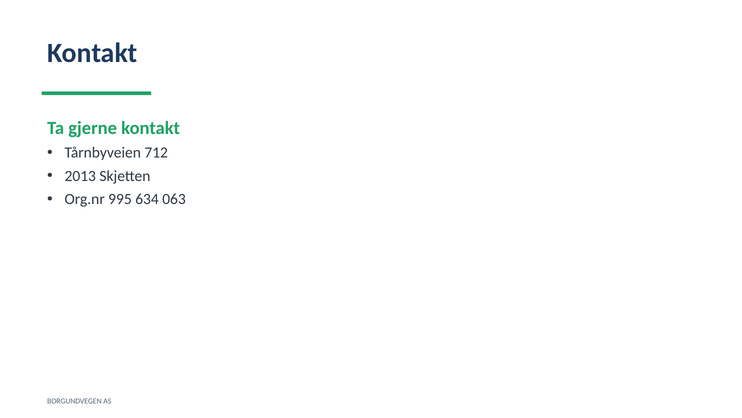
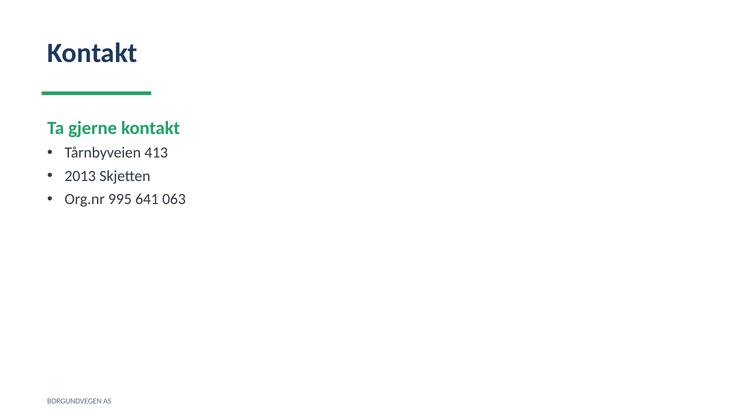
712: 712 -> 413 (156, 153)
634: 634 -> 641 (147, 199)
